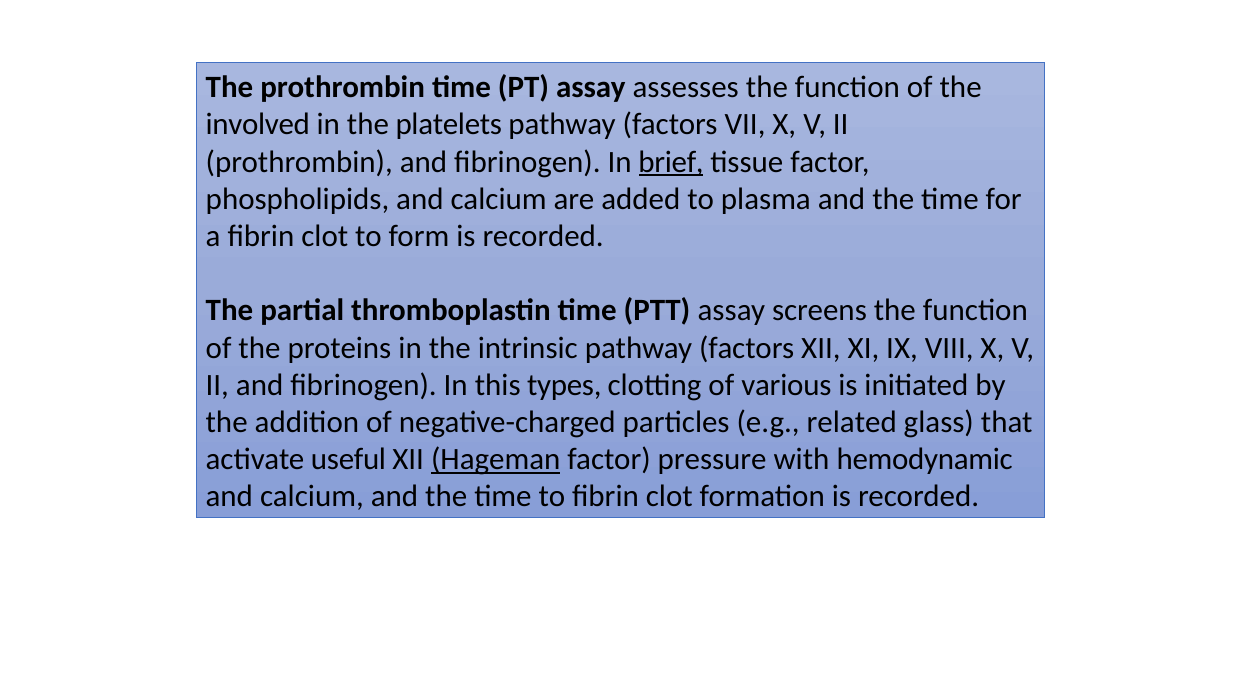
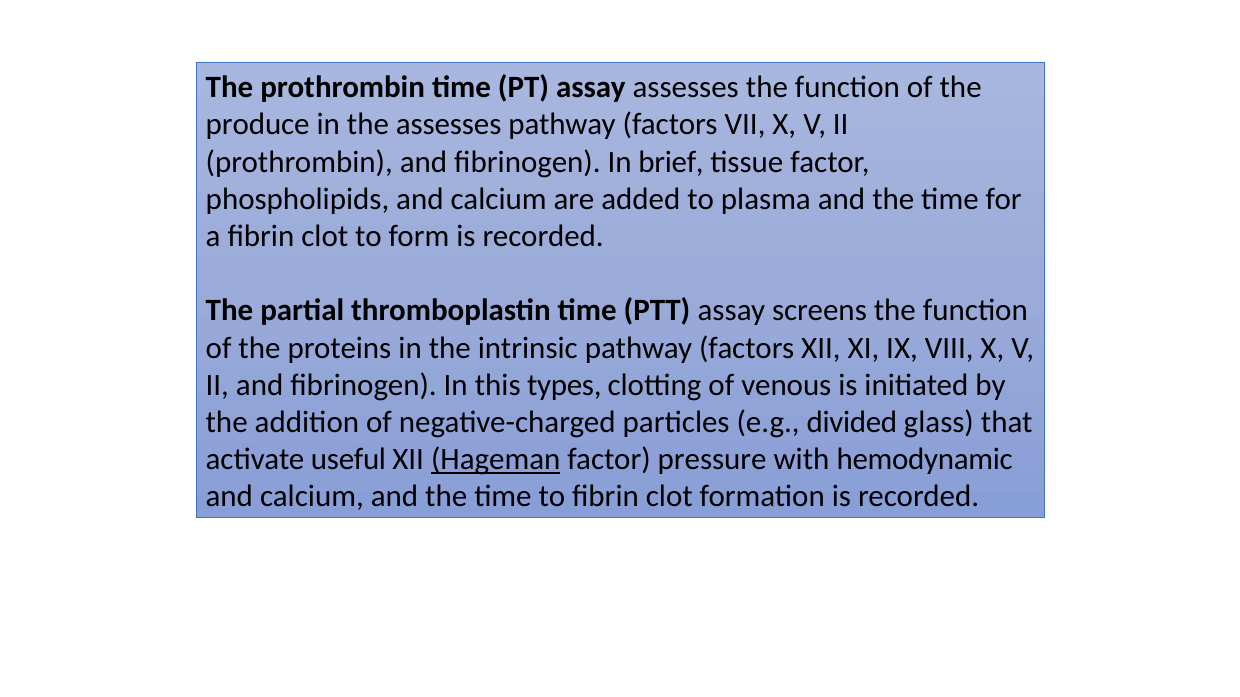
involved: involved -> produce (258, 125)
the platelets: platelets -> assesses (449, 125)
brief underline: present -> none (671, 162)
various: various -> venous (786, 385)
related: related -> divided (852, 422)
